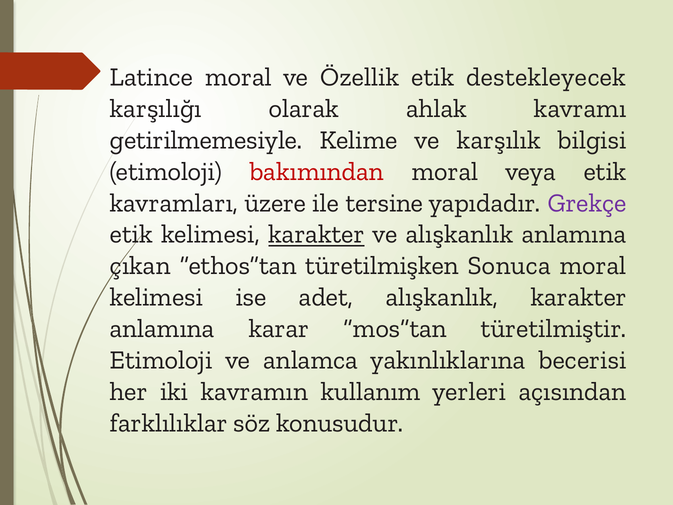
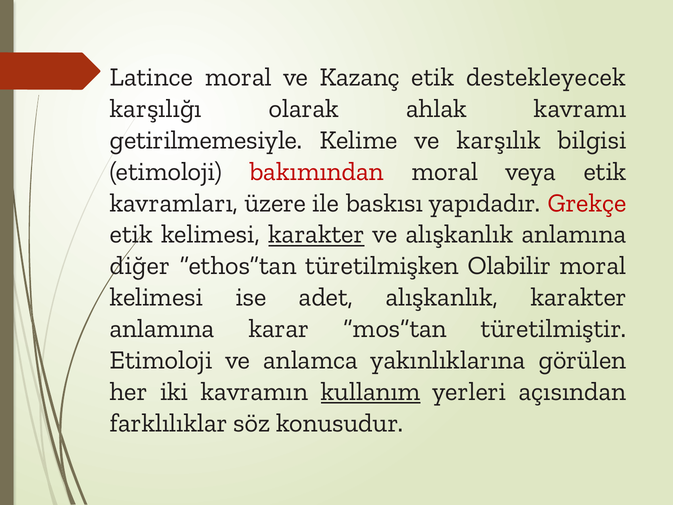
Özellik: Özellik -> Kazanç (360, 77)
tersine: tersine -> baskısı (384, 203)
Grekçe colour: purple -> red (587, 203)
çıkan: çıkan -> diğer (140, 266)
Sonuca: Sonuca -> Olabilir (509, 266)
becerisi: becerisi -> görülen (583, 360)
kullanım underline: none -> present (371, 391)
